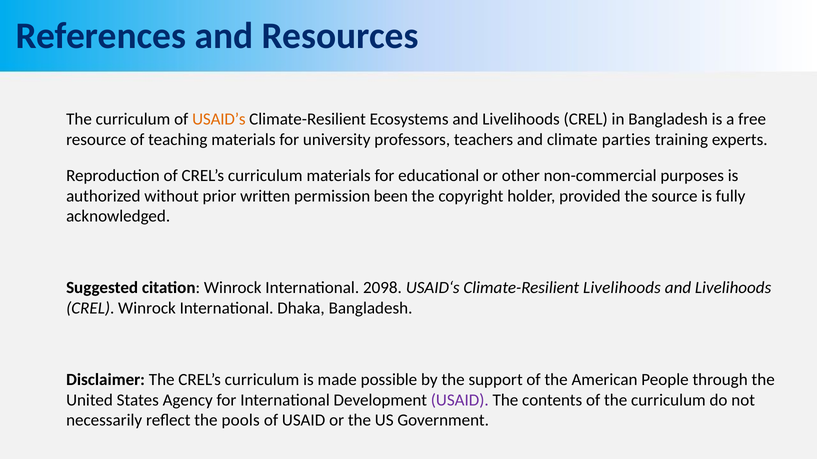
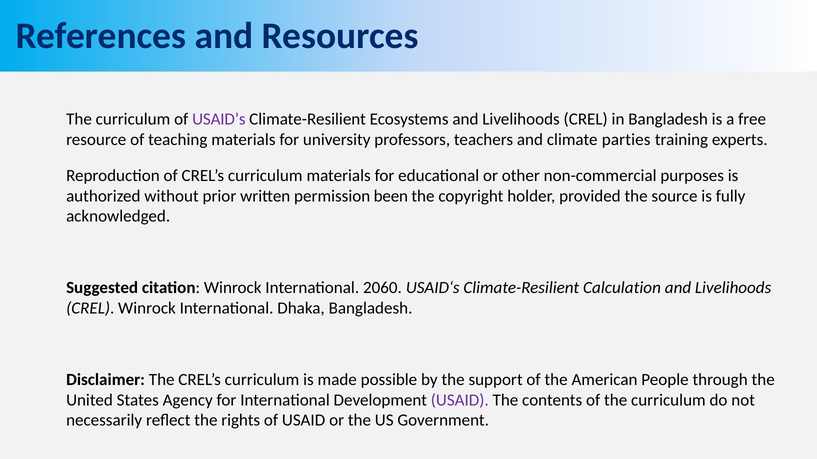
USAID’s colour: orange -> purple (219, 120)
2098: 2098 -> 2060 (382, 288)
Climate-Resilient Livelihoods: Livelihoods -> Calculation (622, 288)
pools: pools -> rights (241, 421)
